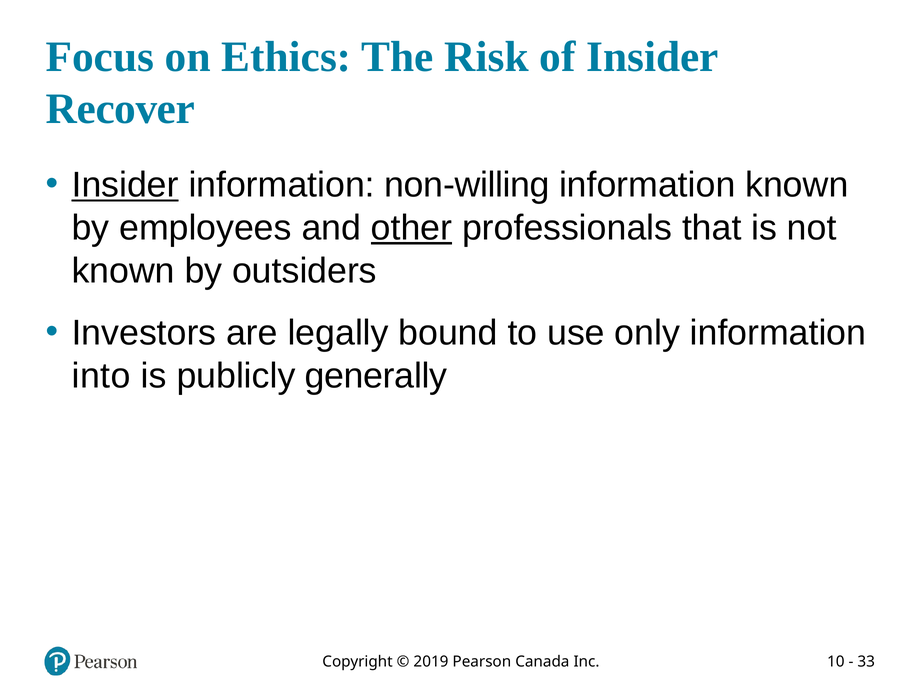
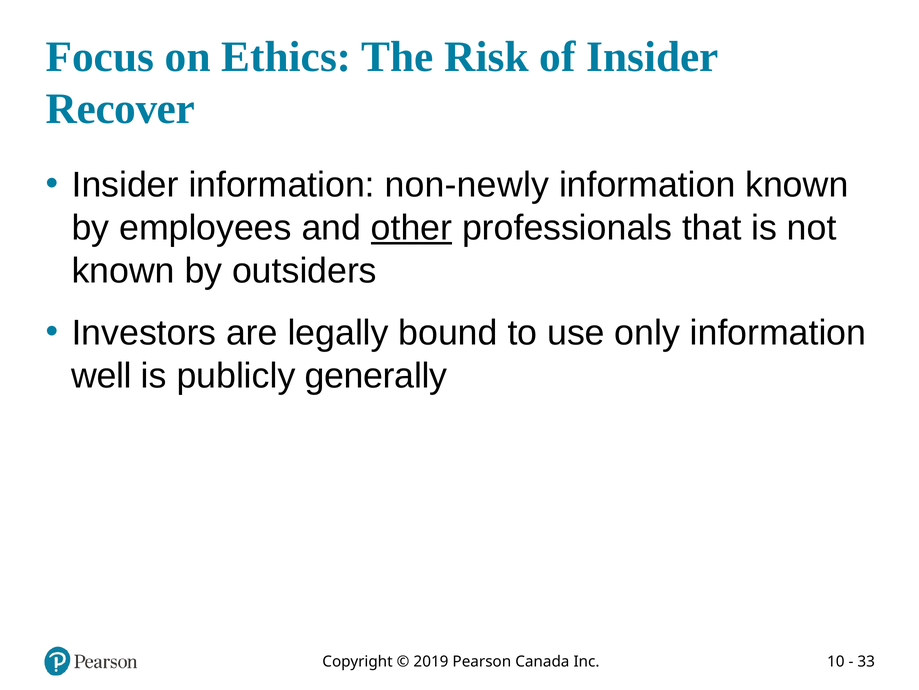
Insider underline: present -> none (125, 185)
non-willing: non-willing -> non-newly (467, 185)
into: into -> well (102, 376)
